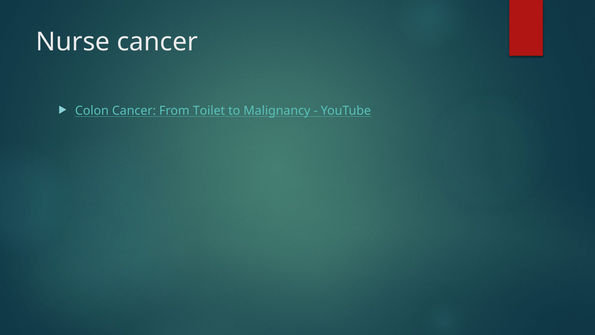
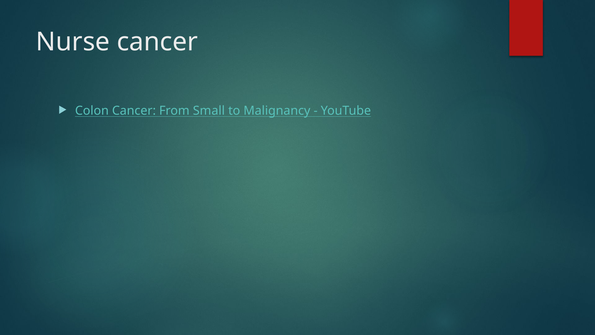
Toilet: Toilet -> Small (209, 111)
